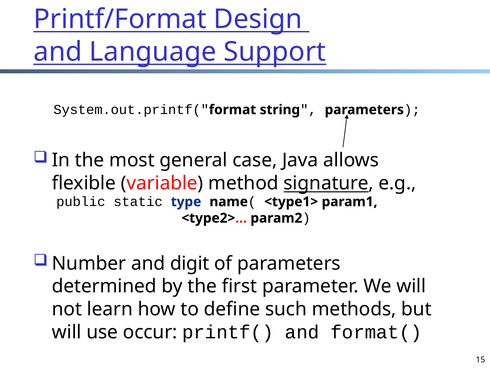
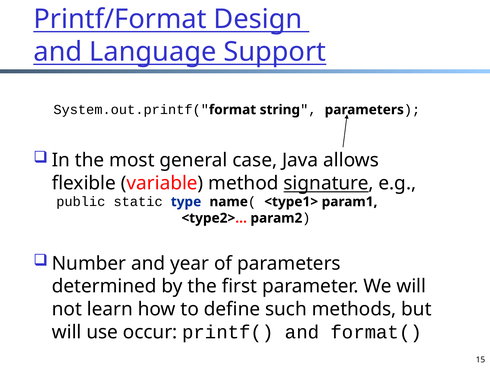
digit: digit -> year (190, 263)
